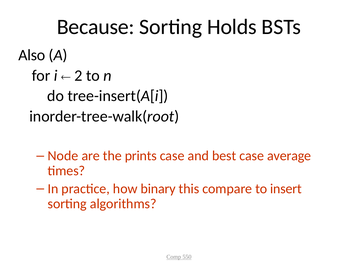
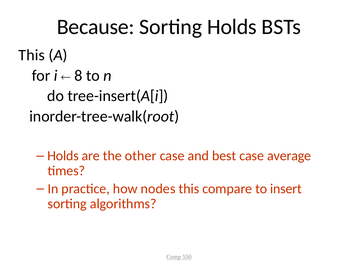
Also: Also -> This (32, 55)
2: 2 -> 8 (78, 75)
Node: Node -> Holds (63, 155)
prints: prints -> other (141, 155)
binary: binary -> nodes (158, 188)
